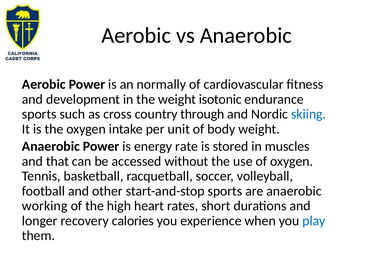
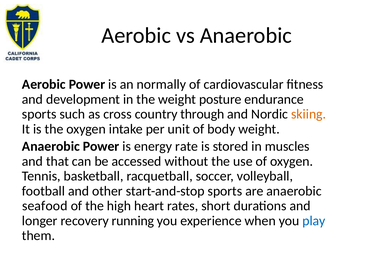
isotonic: isotonic -> posture (220, 99)
skiing colour: blue -> orange (309, 114)
working: working -> seafood (45, 206)
calories: calories -> running (133, 220)
